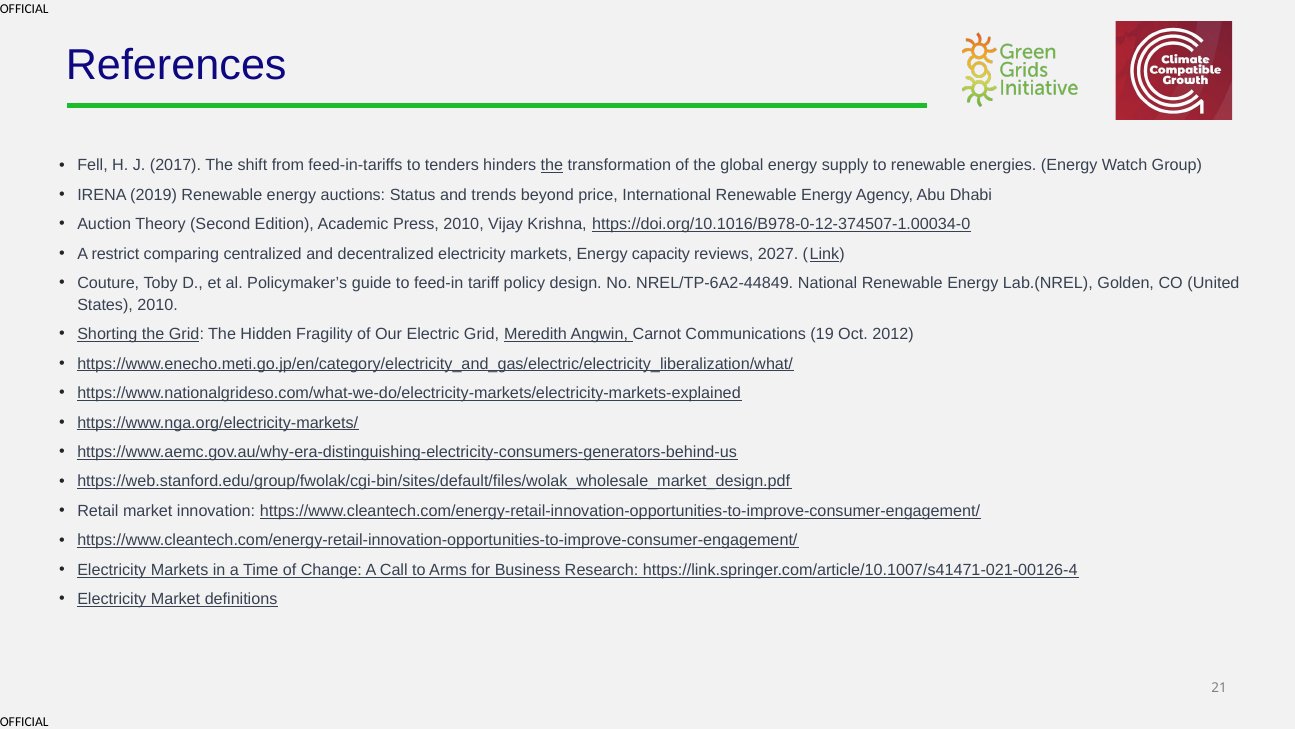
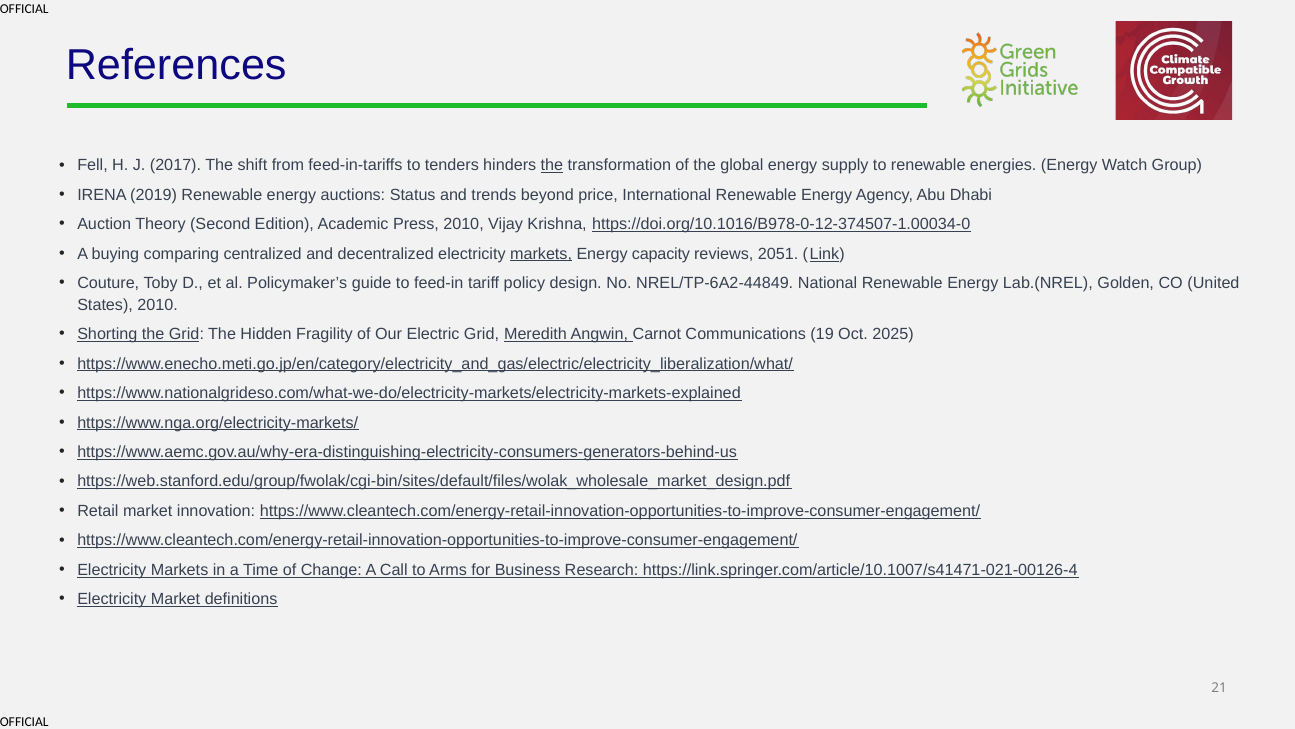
restrict: restrict -> buying (115, 254)
markets underline: none -> present (541, 254)
2027: 2027 -> 2051 (778, 254)
2012: 2012 -> 2025 (893, 334)
